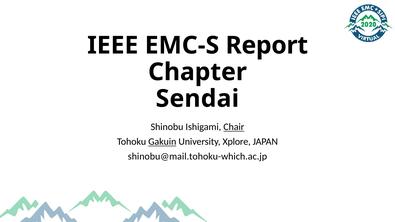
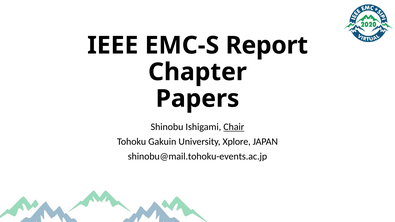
Sendai: Sendai -> Papers (198, 99)
Gakuin underline: present -> none (162, 142)
shinobu@mail.tohoku-which.ac.jp: shinobu@mail.tohoku-which.ac.jp -> shinobu@mail.tohoku-events.ac.jp (197, 157)
